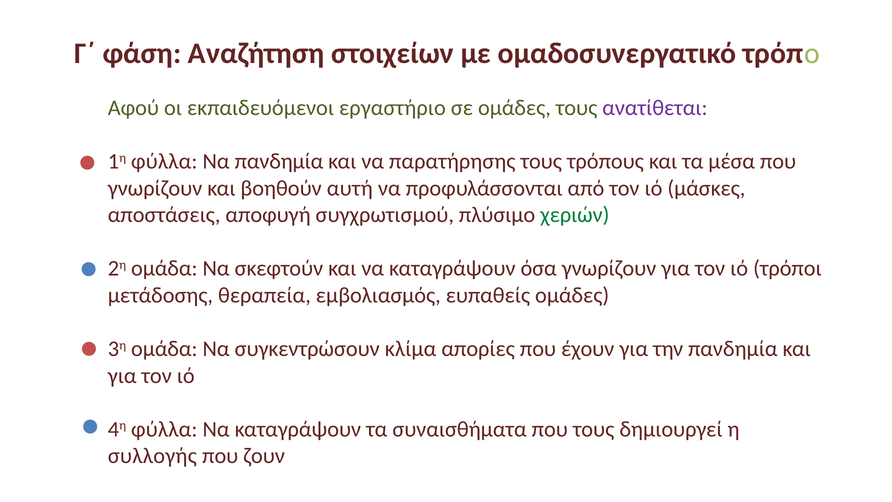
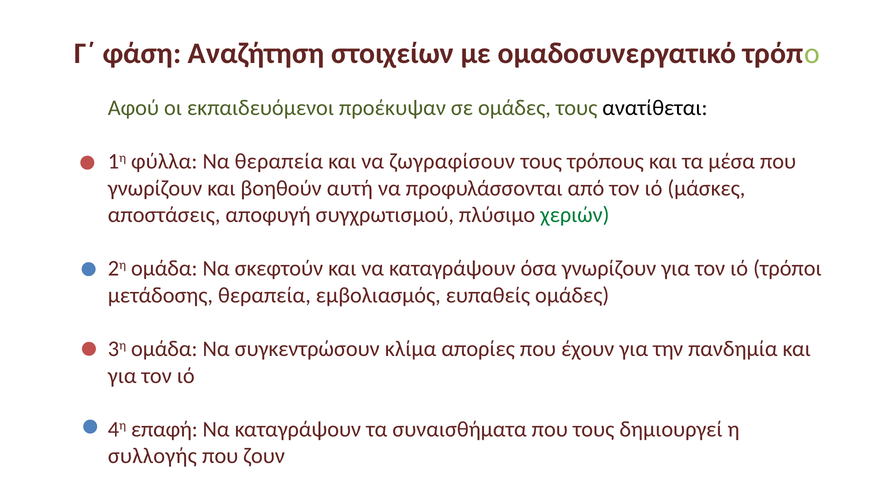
εργαστήριο: εργαστήριο -> προέκυψαν (392, 108)
ανατίθεται colour: purple -> black (655, 108)
Να πανδημία: πανδημία -> θεραπεία (279, 161)
παρατήρησης: παρατήρησης -> ζωγραφίσουν (452, 161)
4η φύλλα: φύλλα -> επαφή (164, 429)
